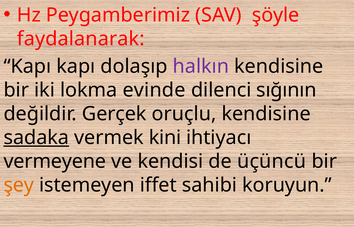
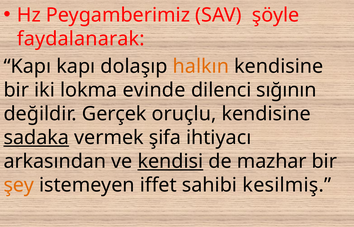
halkın colour: purple -> orange (201, 66)
kini: kini -> şifa (165, 138)
vermeyene: vermeyene -> arkasından (55, 161)
kendisi underline: none -> present (170, 161)
üçüncü: üçüncü -> mazhar (272, 161)
koruyun: koruyun -> kesilmiş (287, 185)
